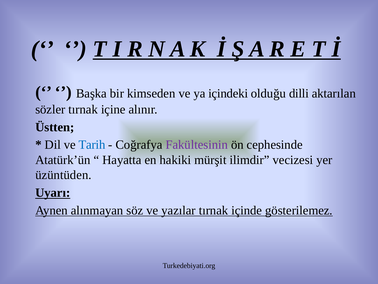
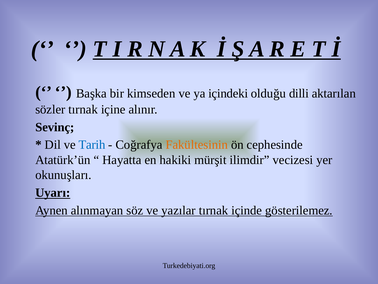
Üstten: Üstten -> Sevinç (55, 127)
Fakültesinin colour: purple -> orange (197, 145)
üzüntüden: üzüntüden -> okunuşları (63, 175)
